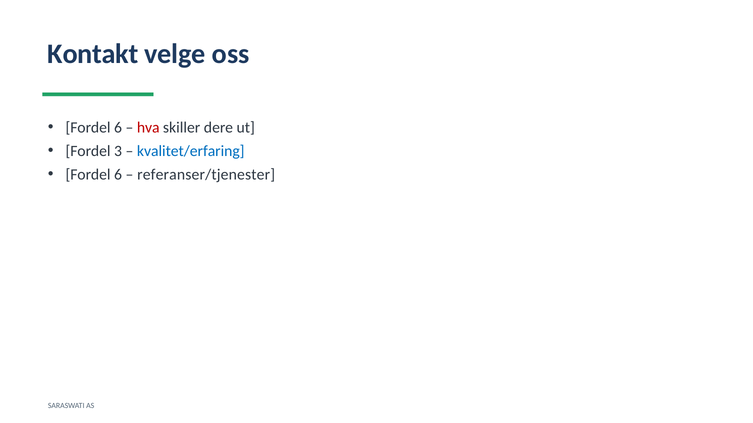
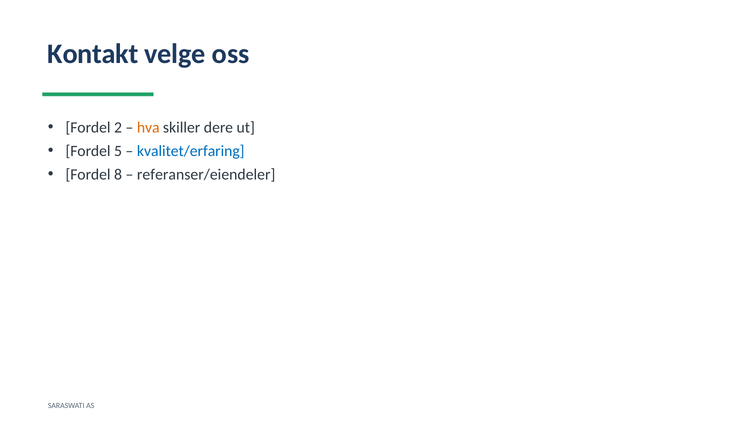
6: 6 -> 2 (118, 128)
hva colour: red -> orange (148, 128)
3: 3 -> 5 (118, 151)
6: 6 -> 8 (118, 175)
referanser/tjenester: referanser/tjenester -> referanser/eiendeler (206, 175)
